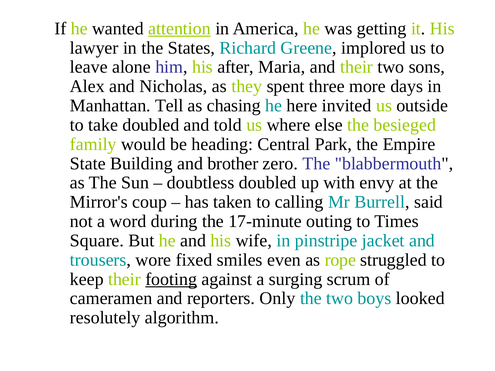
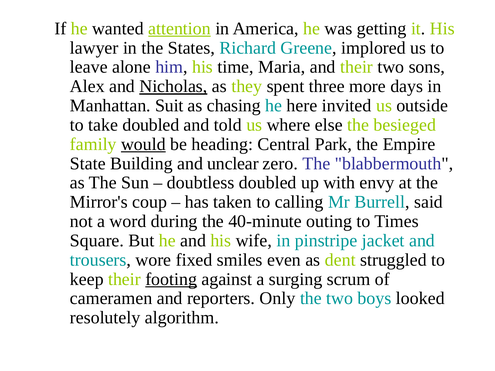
after: after -> time (236, 67)
Nicholas underline: none -> present (173, 86)
Tell: Tell -> Suit (169, 106)
would underline: none -> present (143, 144)
brother: brother -> unclear (233, 164)
17-minute: 17-minute -> 40-minute (265, 221)
rope: rope -> dent (340, 260)
